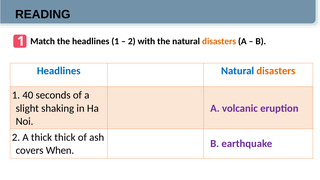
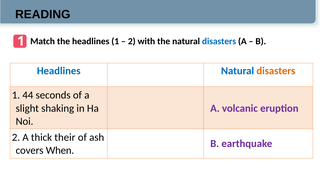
disasters colour: orange -> blue (219, 41)
40: 40 -> 44 (28, 95)
thick thick: thick -> their (65, 137)
